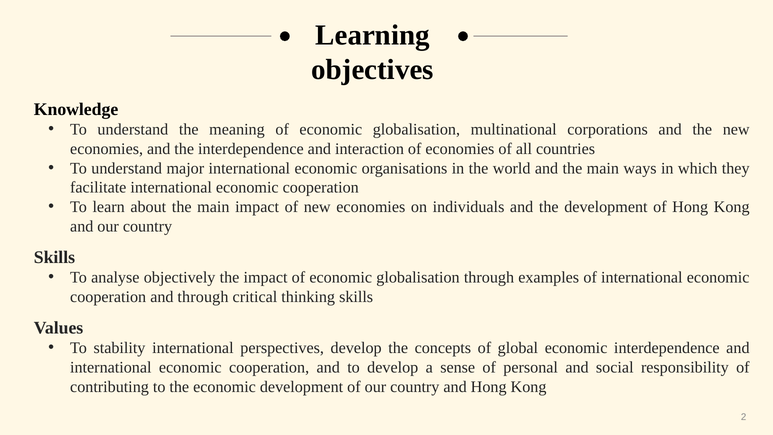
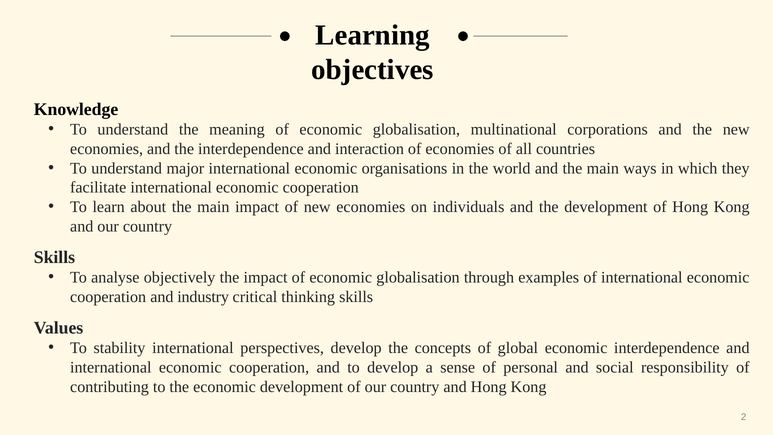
and through: through -> industry (203, 297)
